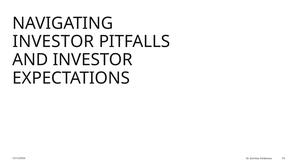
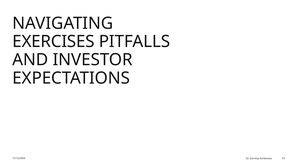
INVESTOR: INVESTOR -> EXERCISES (53, 41)
